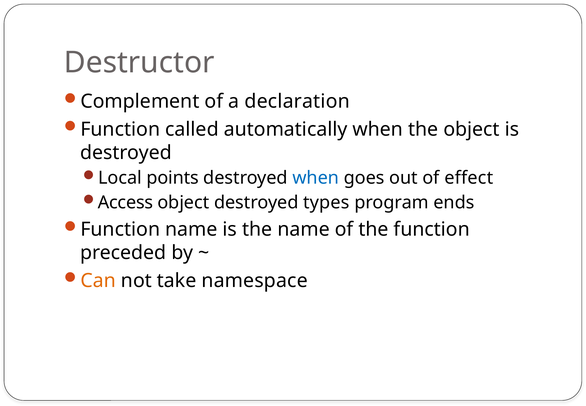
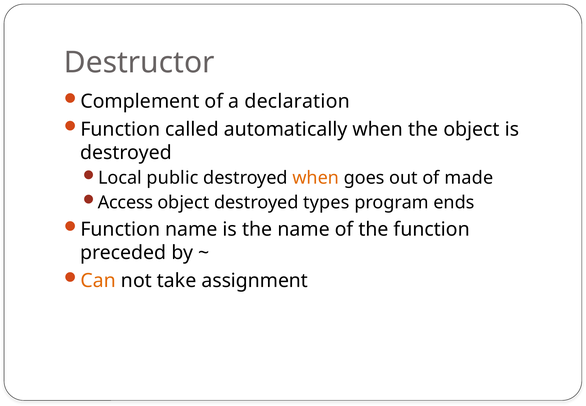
points: points -> public (173, 178)
when colour: blue -> orange (316, 178)
effect: effect -> made (469, 178)
namespace: namespace -> assignment (255, 280)
